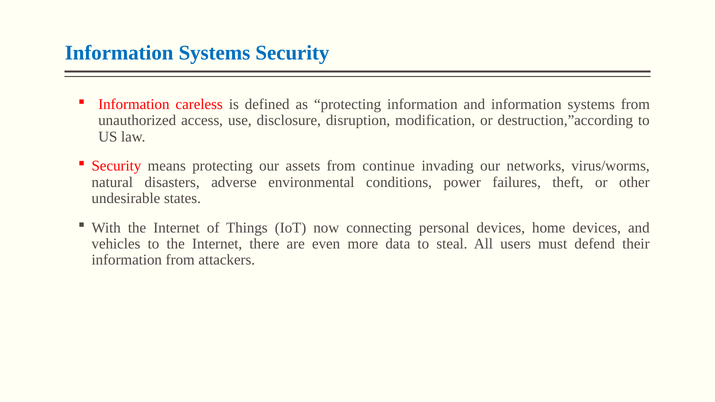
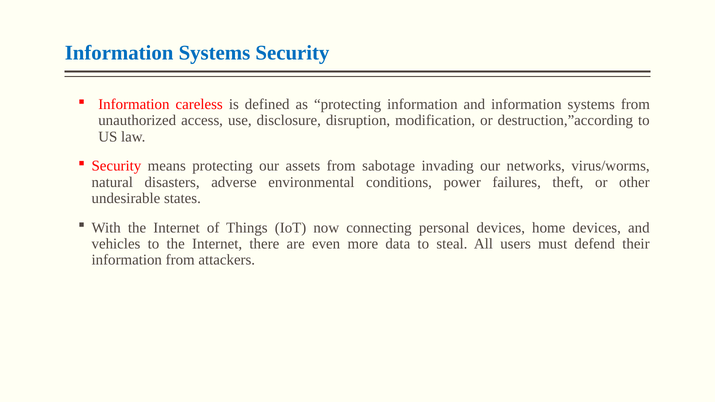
continue: continue -> sabotage (389, 166)
